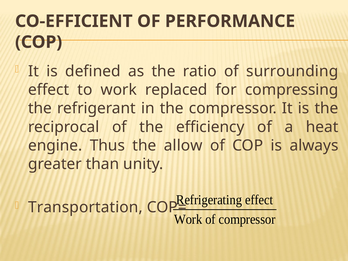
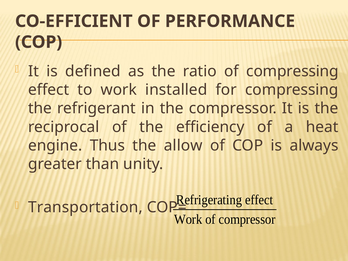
of surrounding: surrounding -> compressing (292, 71)
replaced: replaced -> installed (176, 90)
